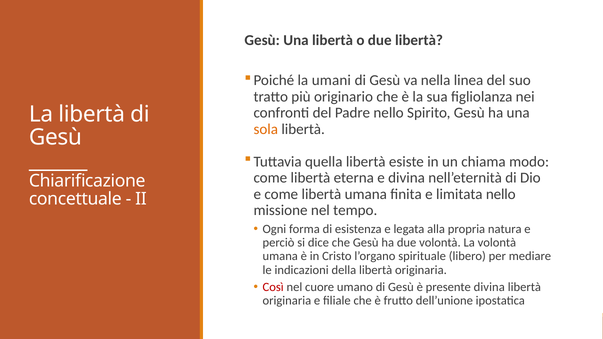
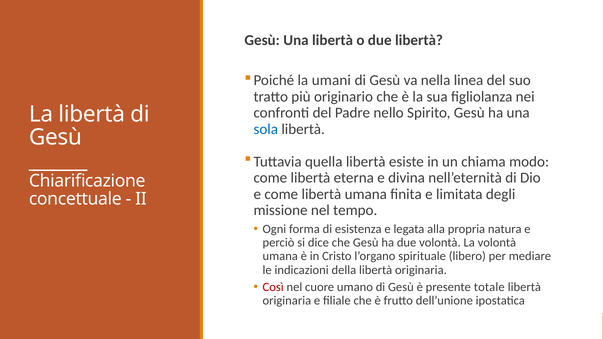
sola colour: orange -> blue (266, 129)
limitata nello: nello -> degli (501, 194)
presente divina: divina -> totale (489, 287)
